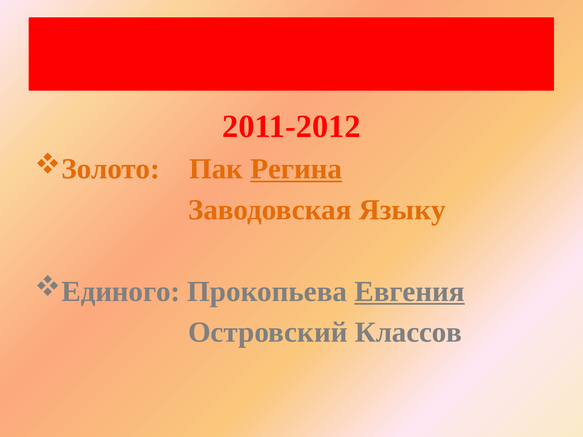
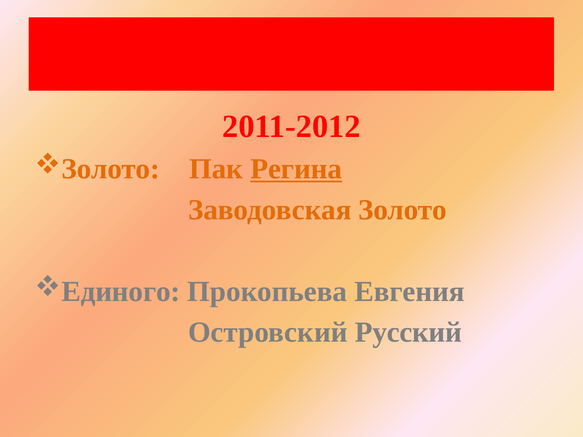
Заводовская Языку: Языку -> Золото (402, 210)
Евгения underline: present -> none (410, 292)
Классов: Классов -> Русский (408, 332)
